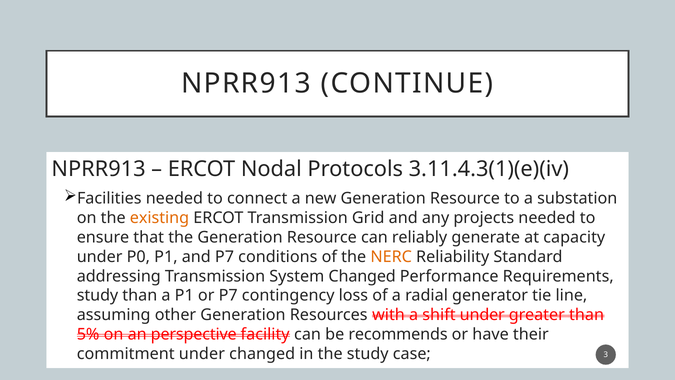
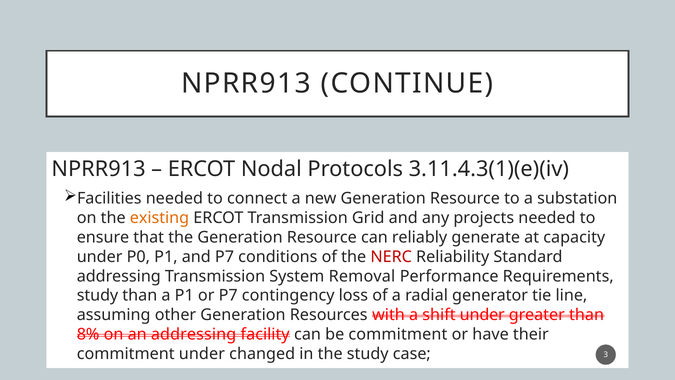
NERC colour: orange -> red (391, 257)
System Changed: Changed -> Removal (362, 276)
5%: 5% -> 8% (88, 334)
an perspective: perspective -> addressing (194, 334)
be recommends: recommends -> commitment (398, 334)
